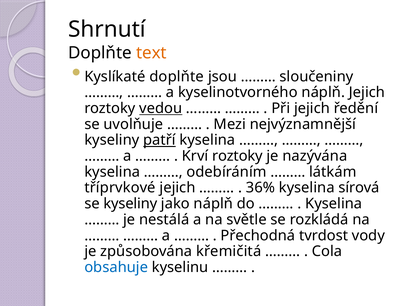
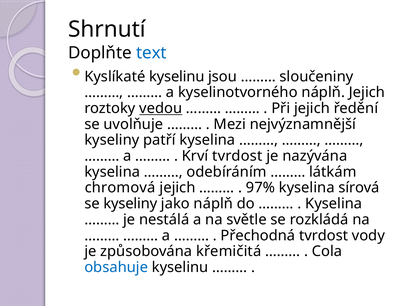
text colour: orange -> blue (151, 53)
Kyslíkaté doplňte: doplňte -> kyselinu (177, 76)
patří underline: present -> none (159, 140)
Krví roztoky: roztoky -> tvrdost (237, 156)
tříprvkové: tříprvkové -> chromová (120, 188)
36%: 36% -> 97% (260, 188)
